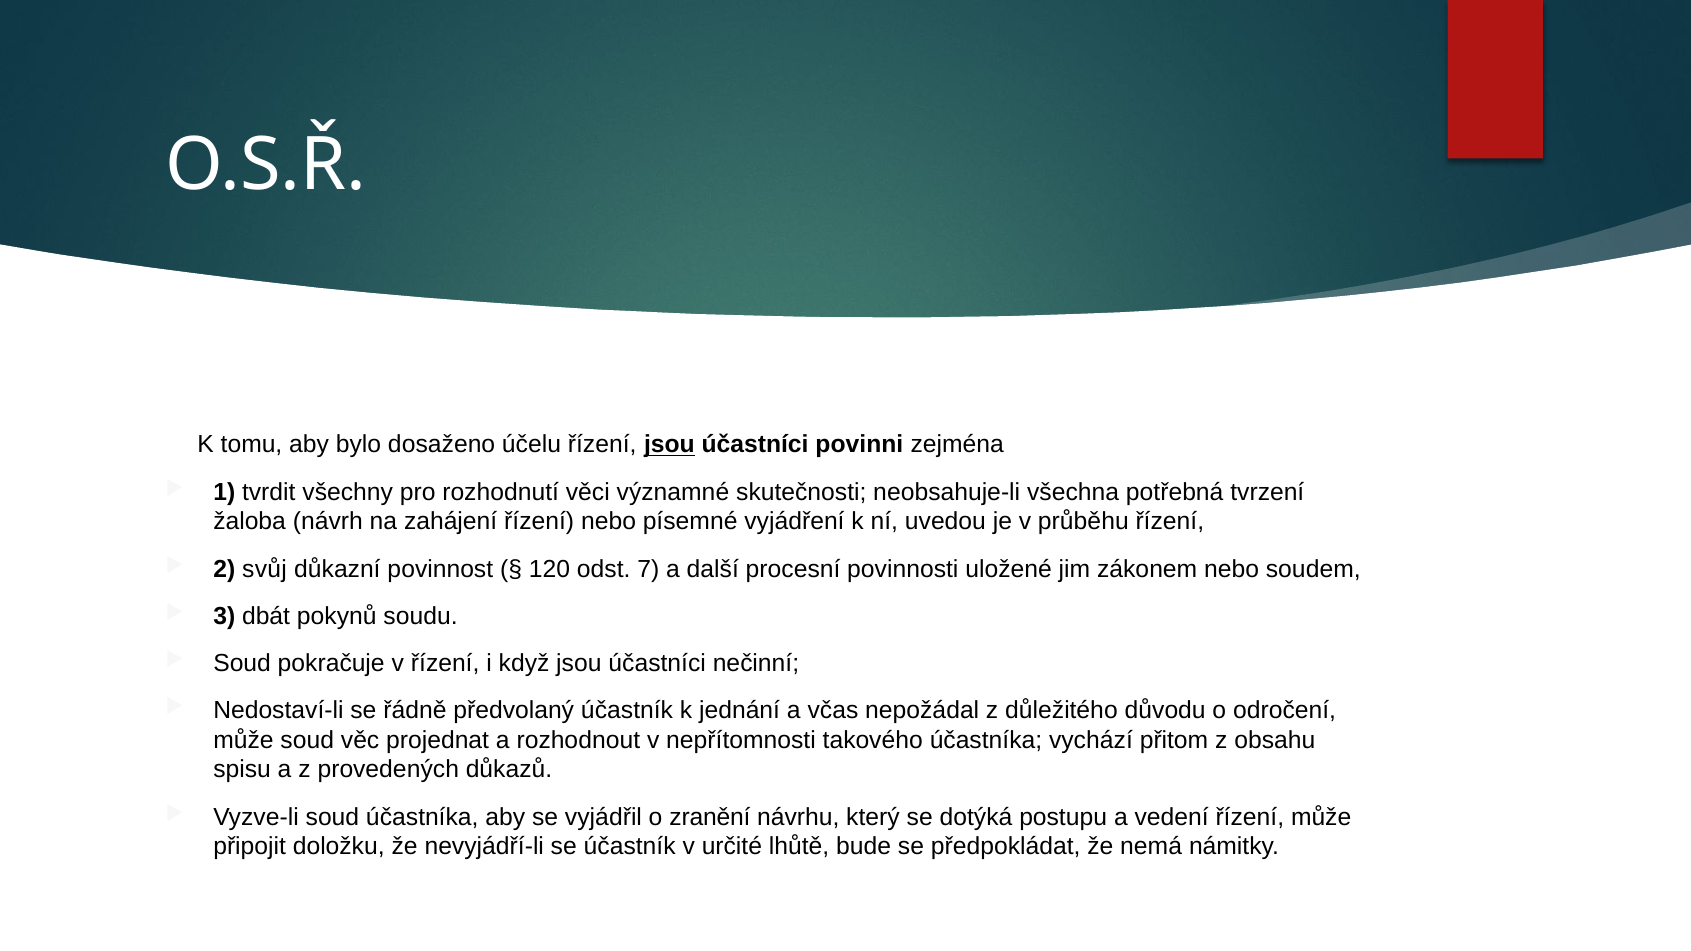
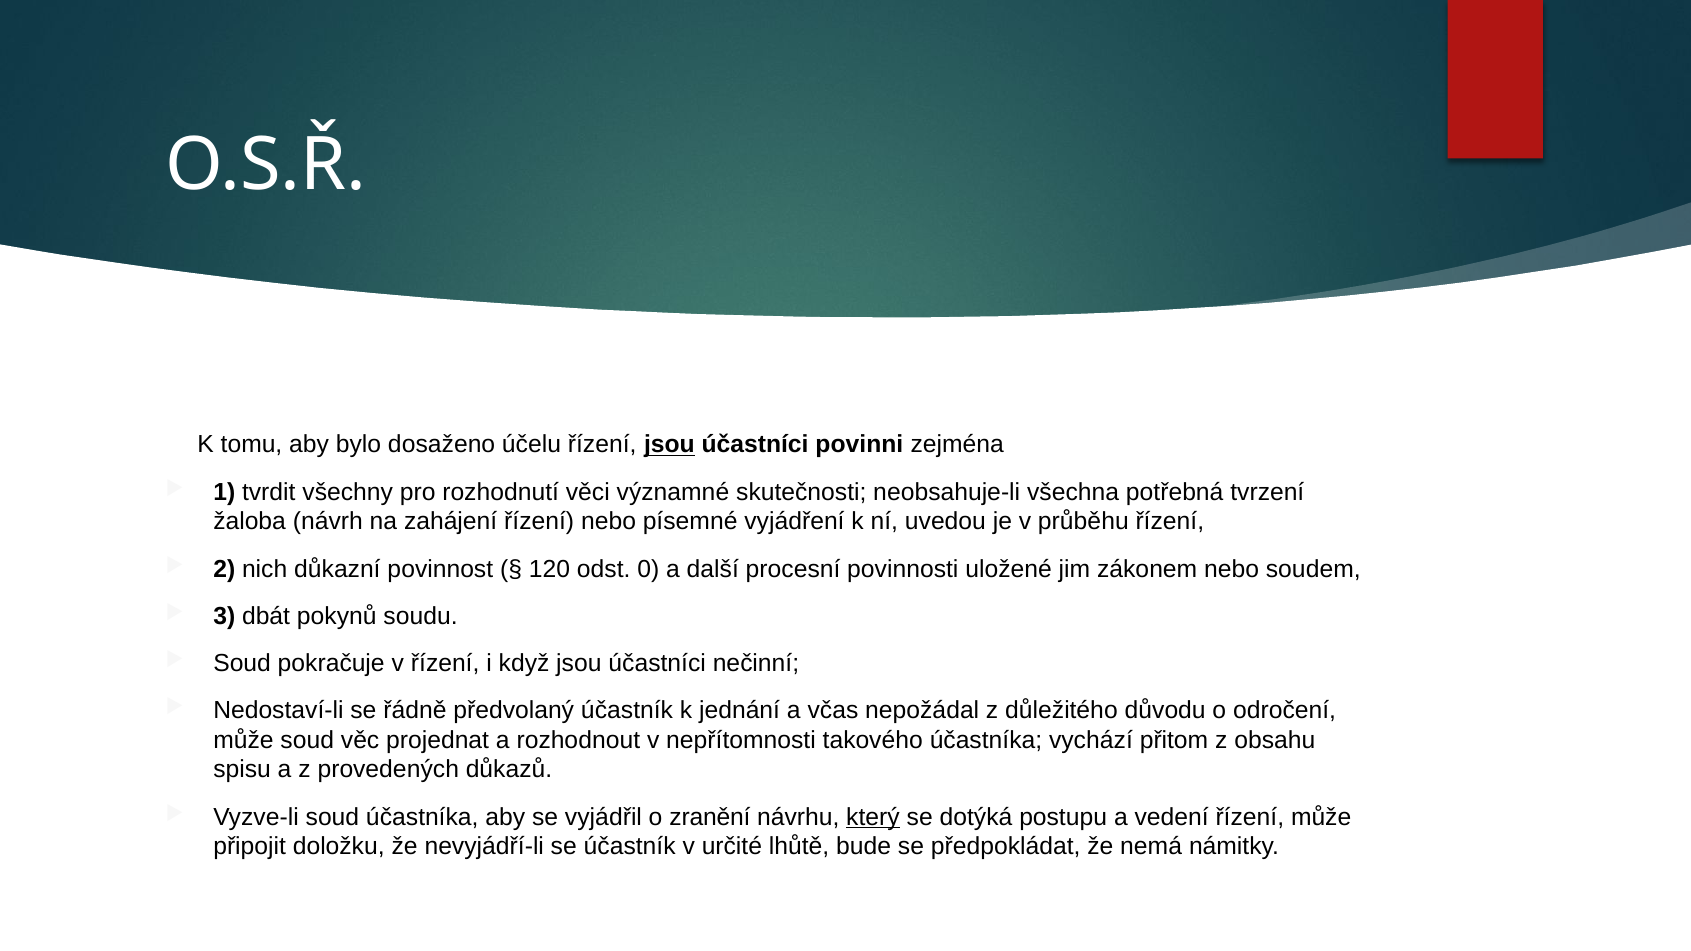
svůj: svůj -> nich (265, 569)
7: 7 -> 0 (648, 569)
který underline: none -> present (873, 817)
